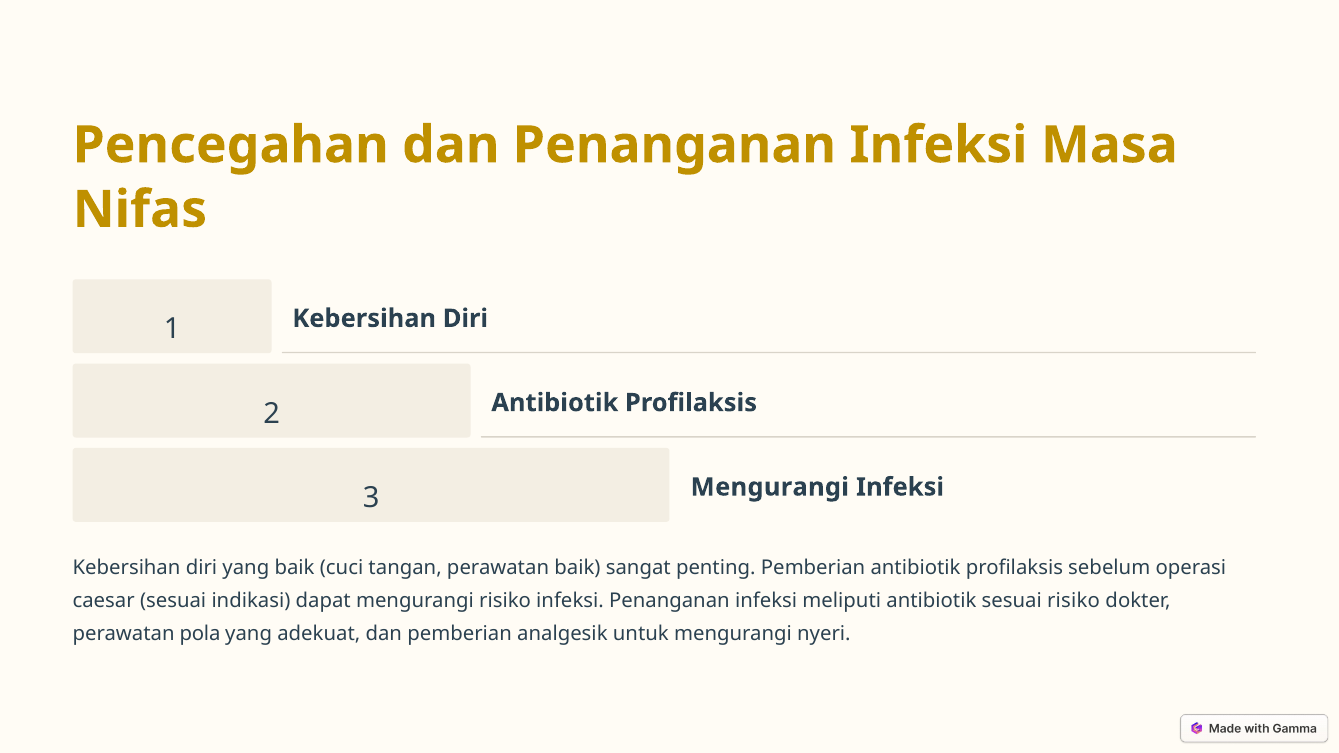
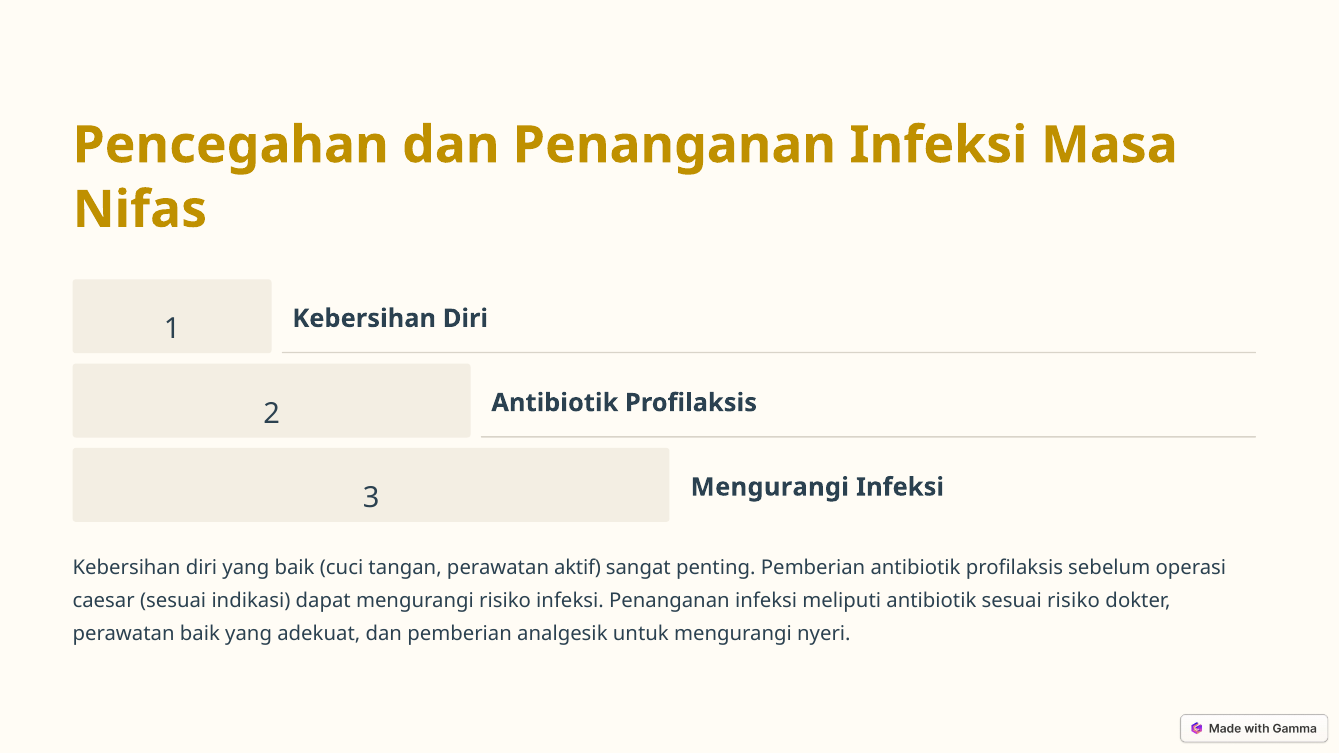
perawatan baik: baik -> aktif (578, 568)
perawatan pola: pola -> baik (200, 634)
